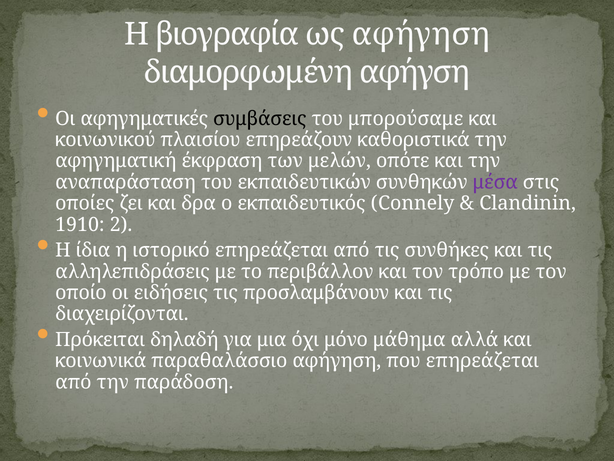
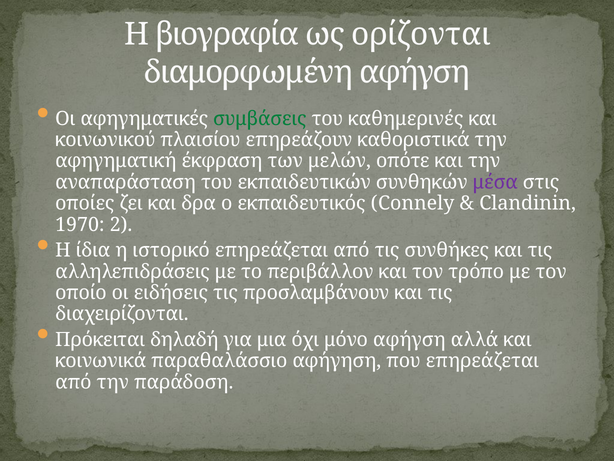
ως αφήγηση: αφήγηση -> ορίζονται (421, 34)
συμβάσεις colour: black -> green (260, 118)
μπορούσαμε: μπορούσαμε -> καθημερινές (406, 118)
1910: 1910 -> 1970 (80, 224)
μόνο μάθημα: μάθημα -> αφήγση (409, 339)
